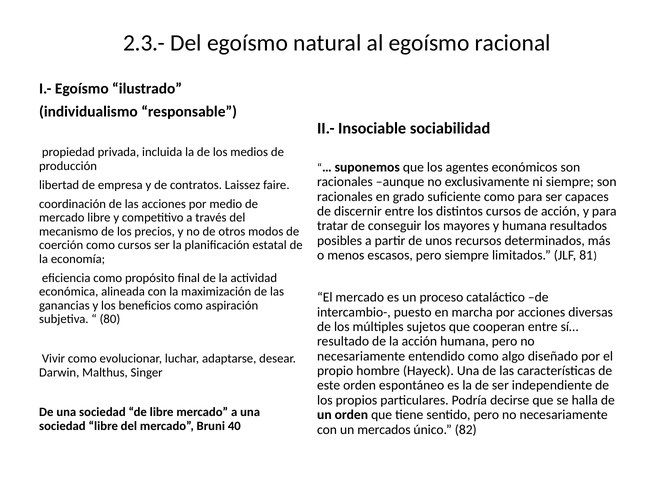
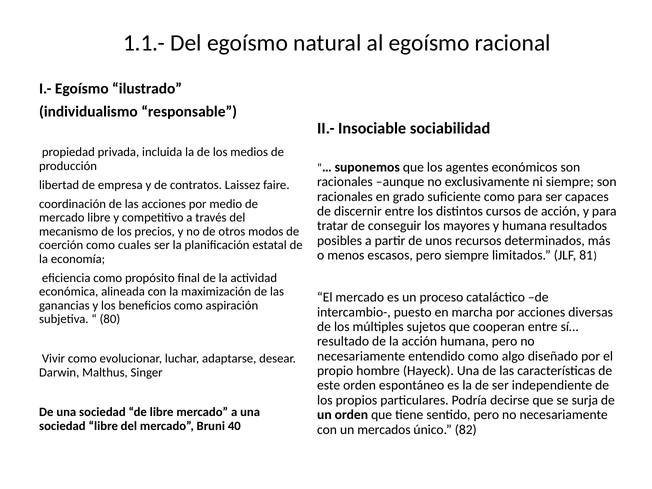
2.3.-: 2.3.- -> 1.1.- (144, 43)
como cursos: cursos -> cuales (134, 245)
halla: halla -> surja (585, 400)
